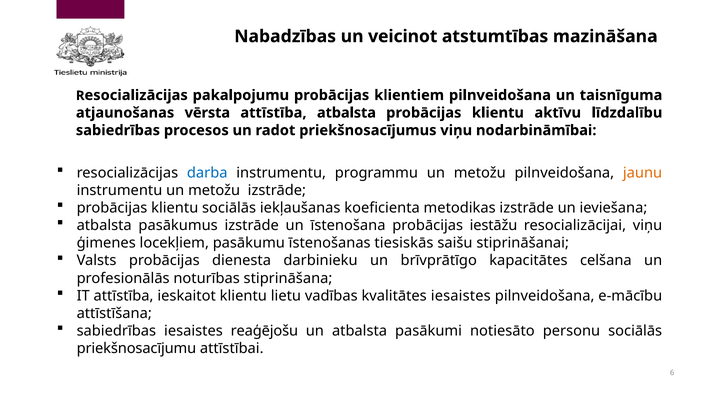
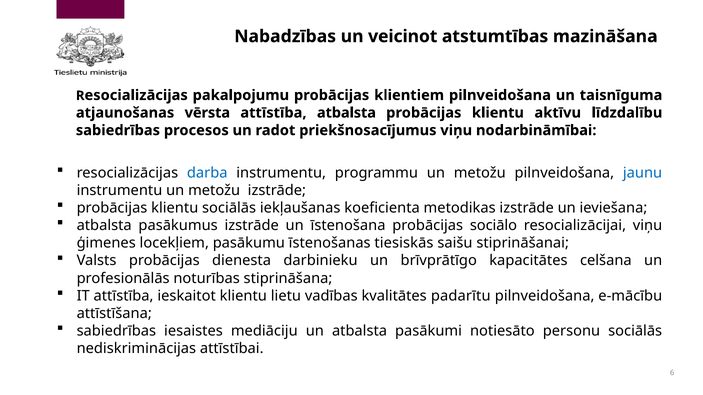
jaunu colour: orange -> blue (643, 173)
iestāžu: iestāžu -> sociālo (493, 226)
kvalitātes iesaistes: iesaistes -> padarītu (461, 296)
reaģējošu: reaģējošu -> mediāciju (264, 331)
priekšnosacījumu: priekšnosacījumu -> nediskriminācijas (136, 349)
